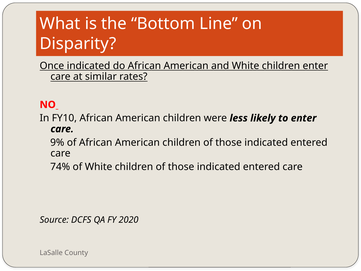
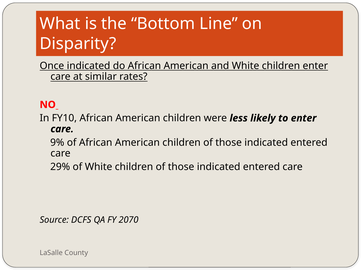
74%: 74% -> 29% (60, 167)
2020: 2020 -> 2070 (129, 220)
